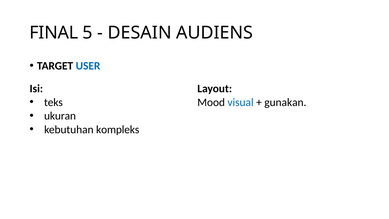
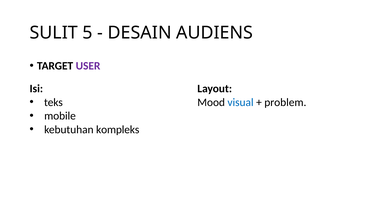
FINAL: FINAL -> SULIT (54, 33)
USER colour: blue -> purple (88, 66)
gunakan: gunakan -> problem (285, 102)
ukuran: ukuran -> mobile (60, 116)
